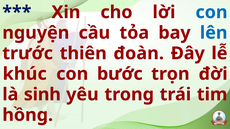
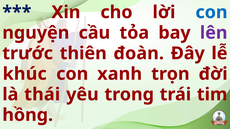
lên colour: blue -> purple (214, 33)
bước: bước -> xanh (120, 74)
sinh: sinh -> thái (42, 95)
